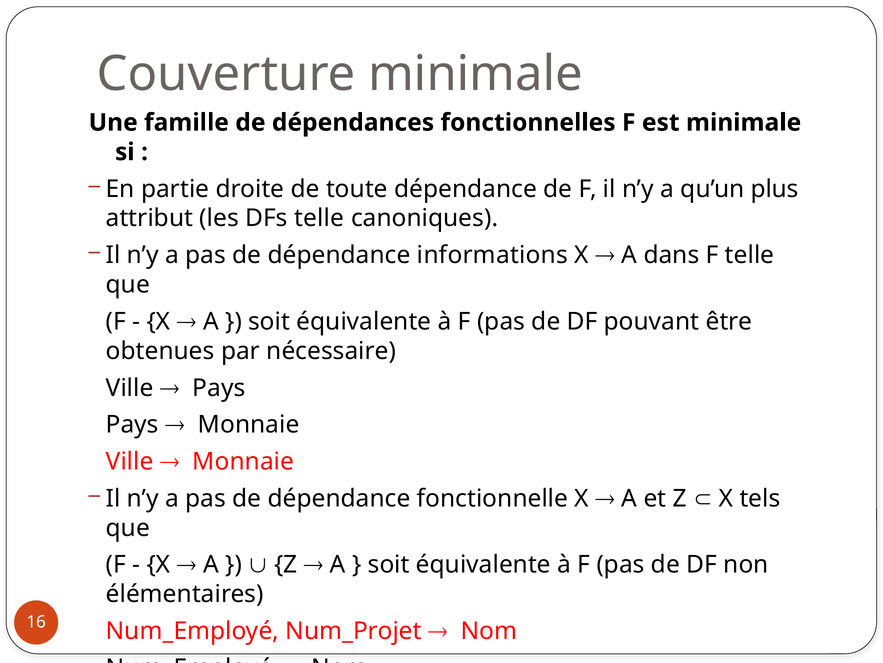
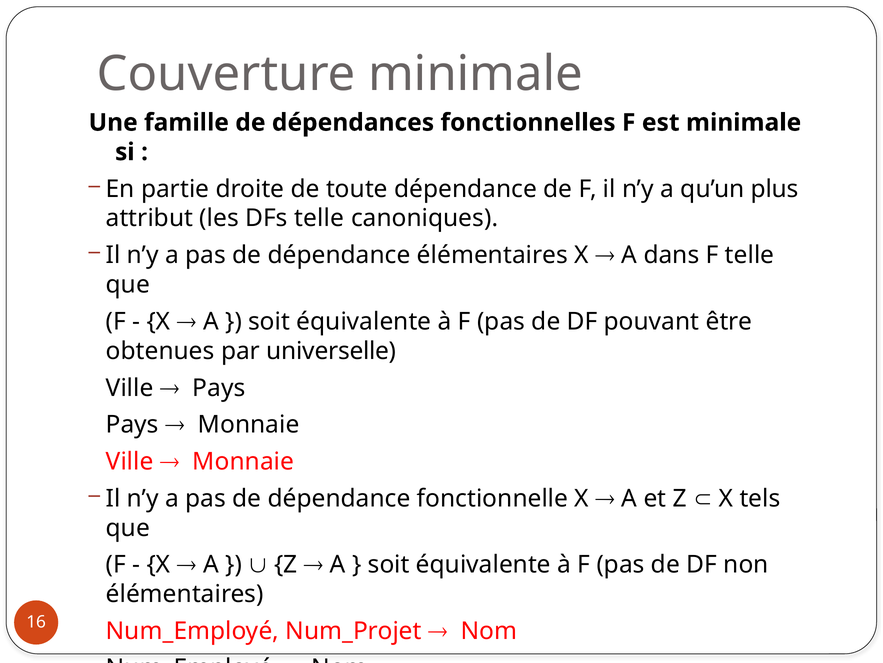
dépendance informations: informations -> élémentaires (493, 255)
nécessaire: nécessaire -> universelle (331, 351)
